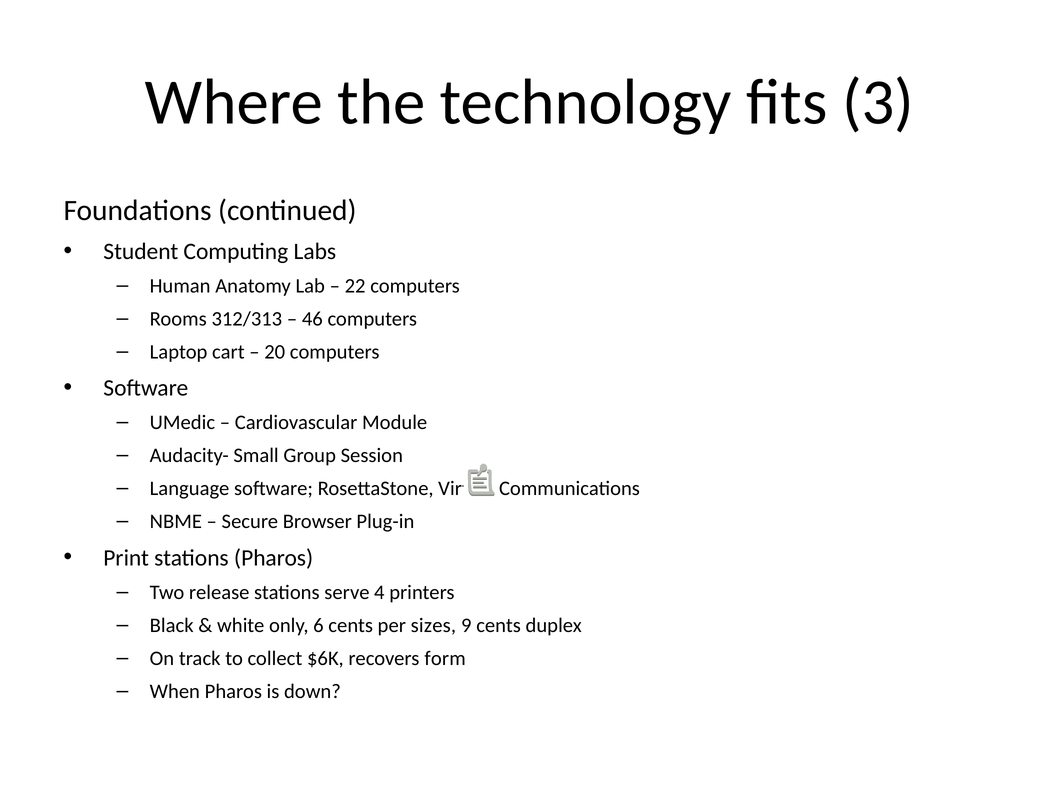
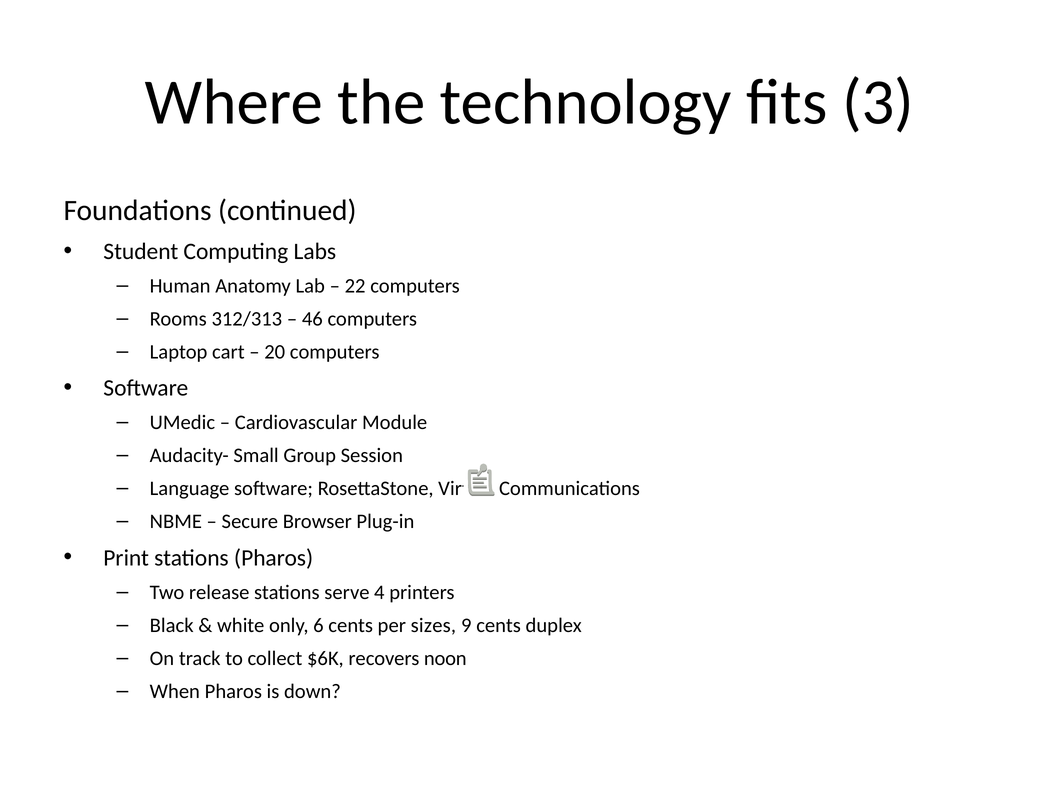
form: form -> noon (445, 658)
